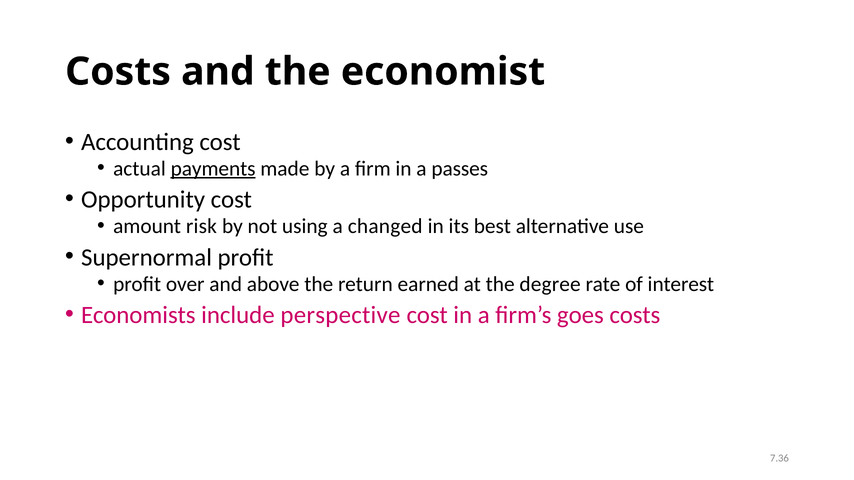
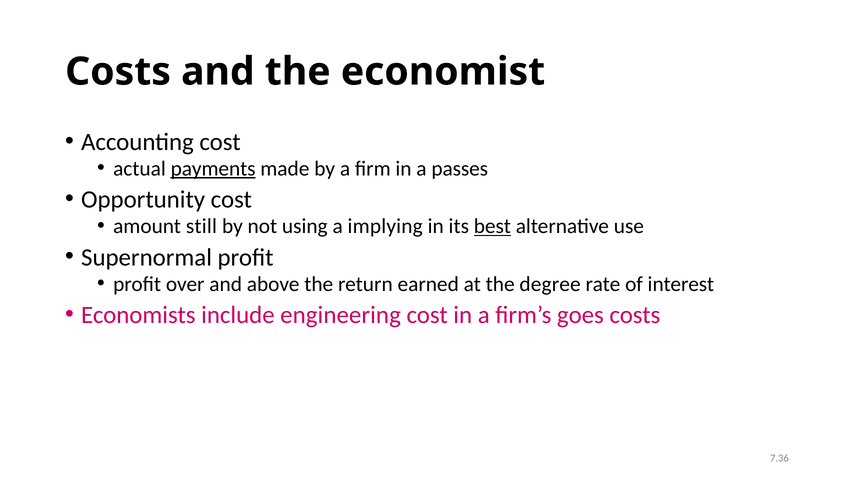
risk: risk -> still (201, 227)
changed: changed -> implying (385, 227)
best underline: none -> present (492, 227)
perspective: perspective -> engineering (341, 315)
